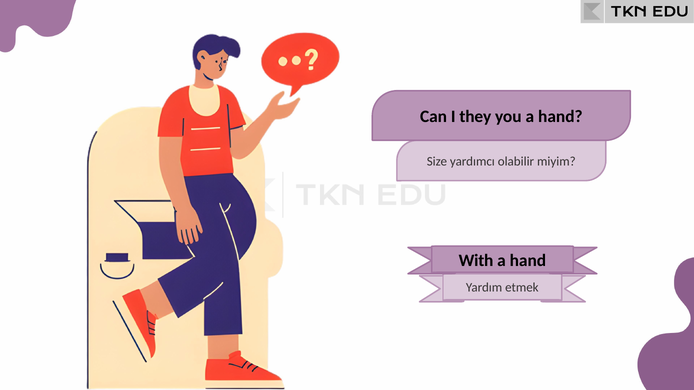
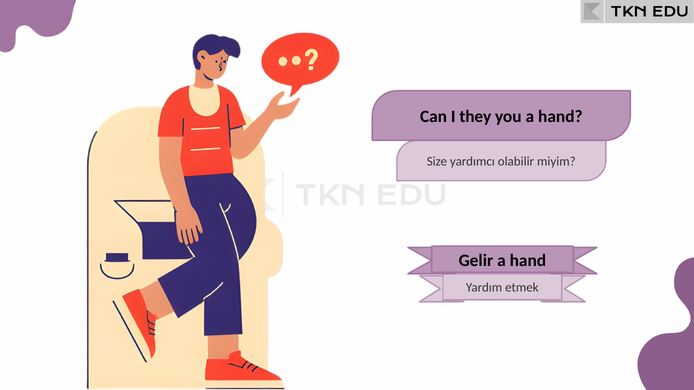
With: With -> Gelir (476, 261)
